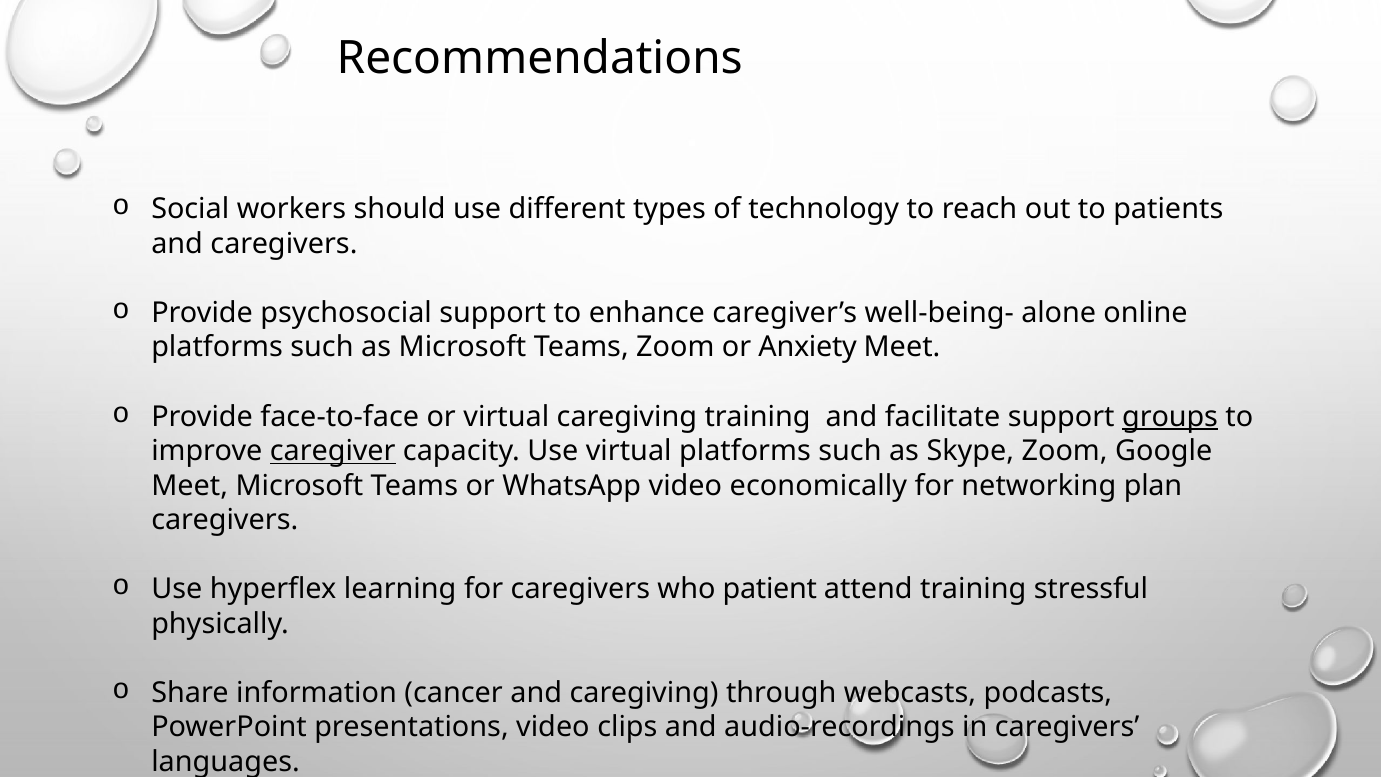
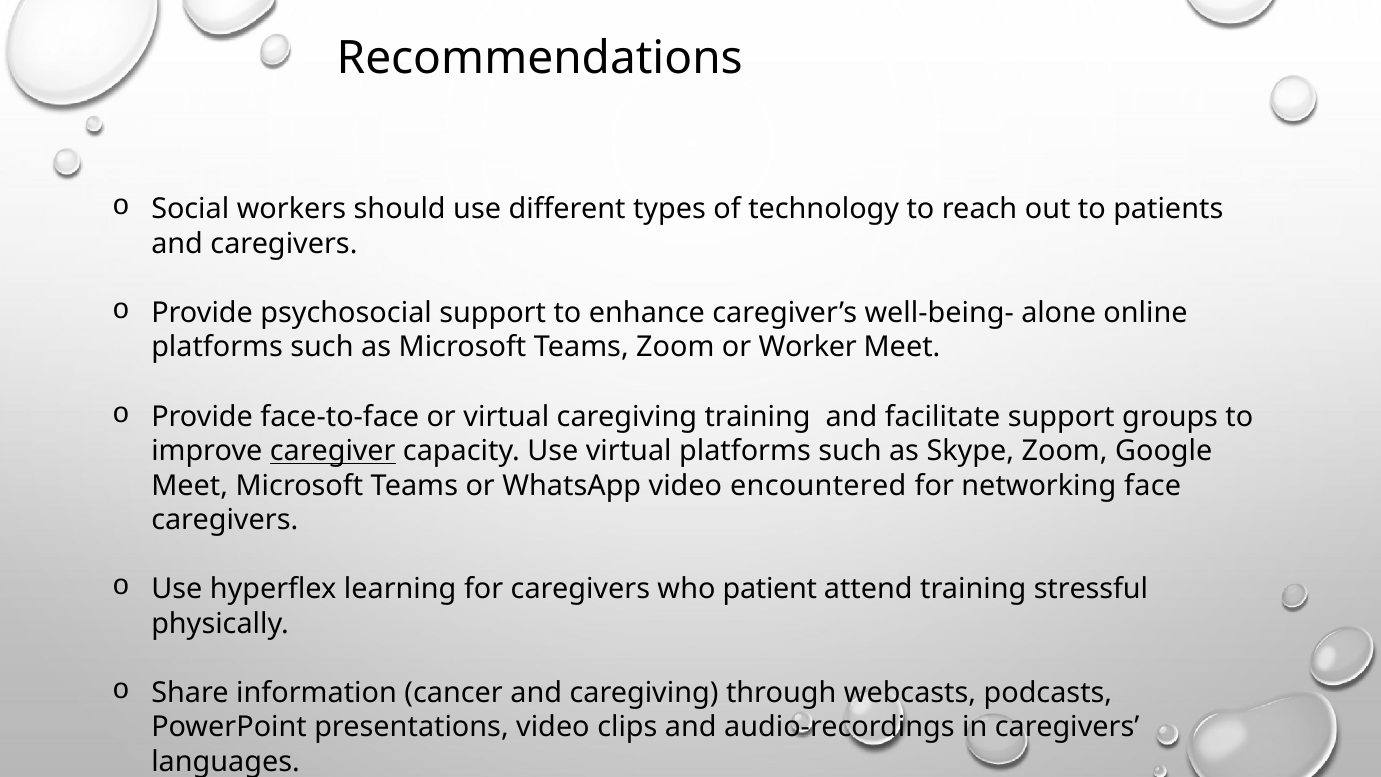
Anxiety: Anxiety -> Worker (808, 347)
groups underline: present -> none (1170, 416)
economically: economically -> encountered (818, 485)
plan: plan -> face (1153, 485)
